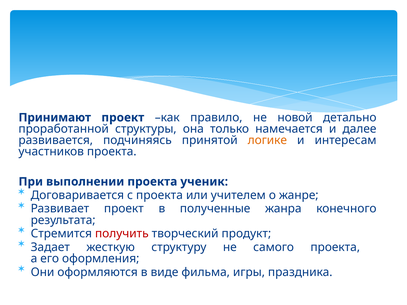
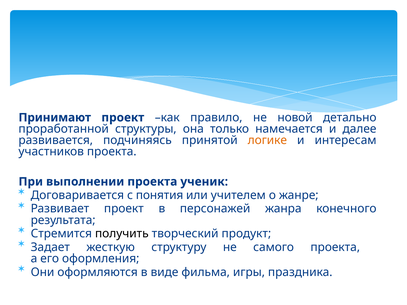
с проекта: проекта -> понятия (160, 195)
полученные: полученные -> персонажей (215, 209)
получить colour: red -> black (122, 234)
